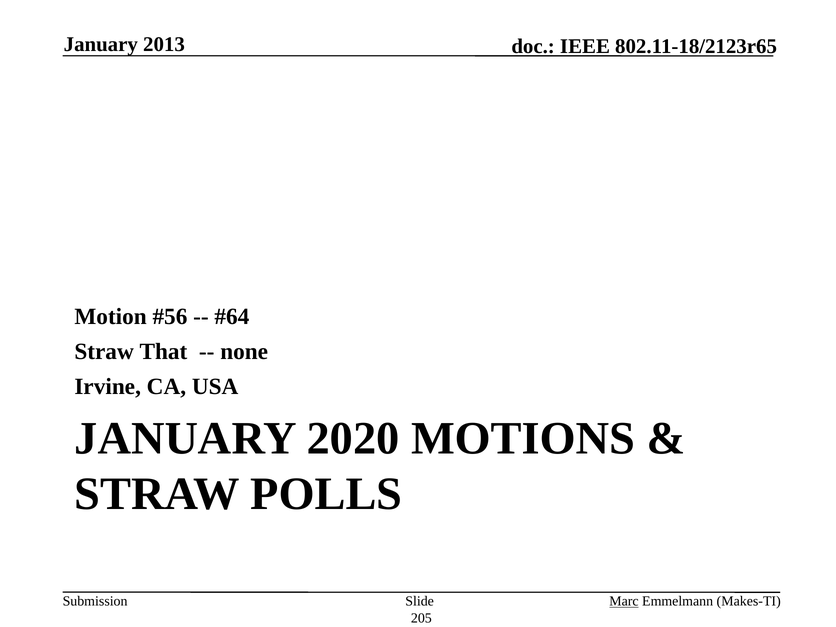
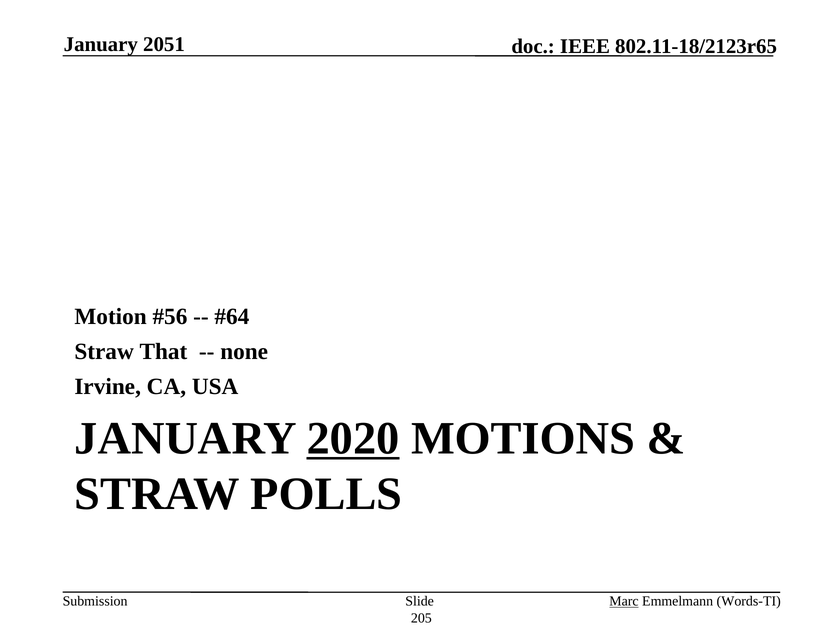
2013: 2013 -> 2051 (164, 44)
2020 underline: none -> present (353, 438)
Makes-TI: Makes-TI -> Words-TI (749, 601)
